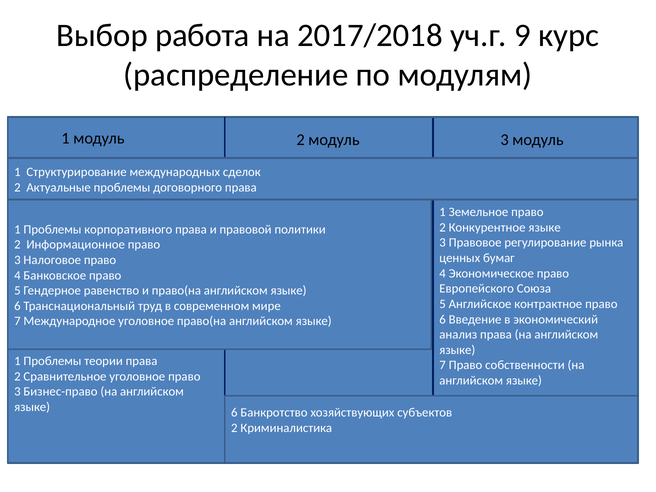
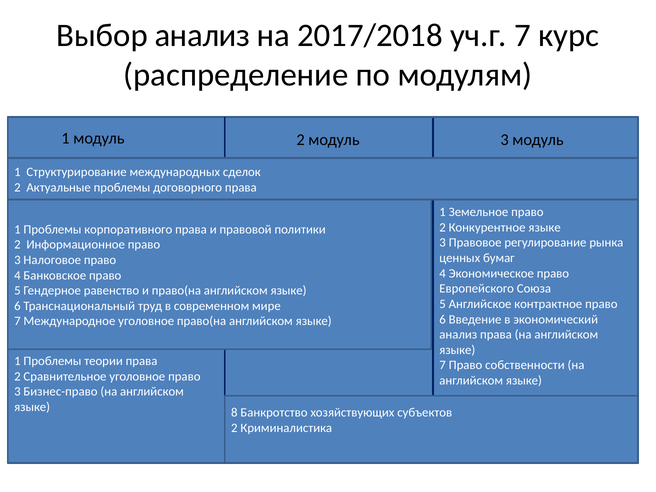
Выбор работа: работа -> анализ (202, 35)
уч.г 9: 9 -> 7 (522, 35)
6: 6 -> 8 (234, 413)
